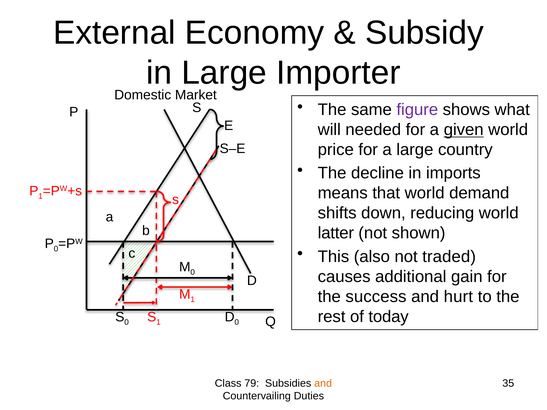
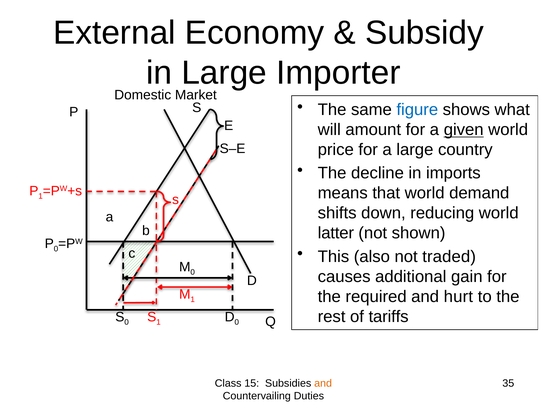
figure colour: purple -> blue (417, 110)
needed: needed -> amount (373, 130)
success: success -> required (376, 297)
today: today -> tariffs (389, 317)
79: 79 -> 15 (252, 383)
